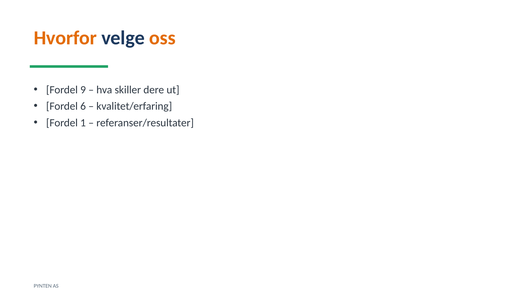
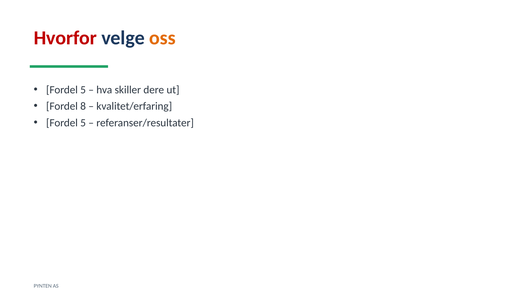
Hvorfor colour: orange -> red (65, 38)
9: 9 -> 5 (83, 90)
6: 6 -> 8 (83, 106)
1: 1 -> 5 (83, 123)
